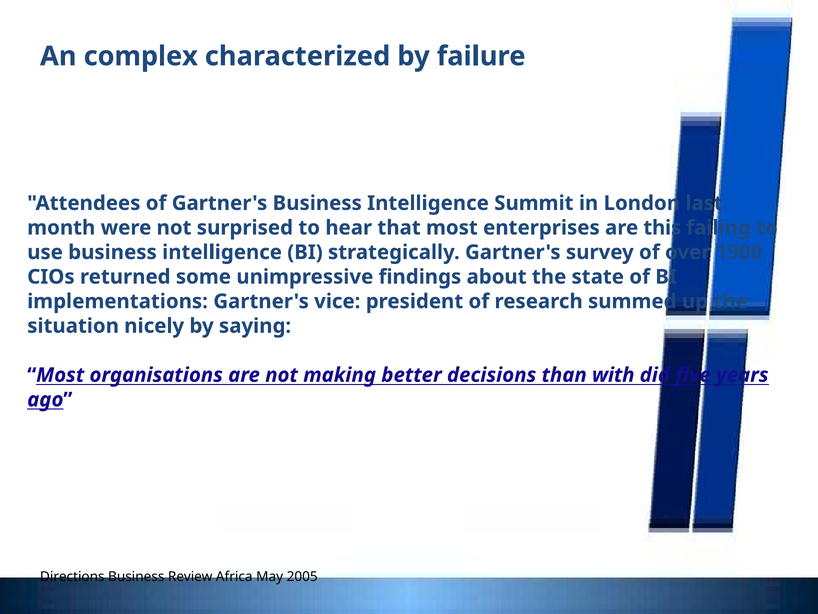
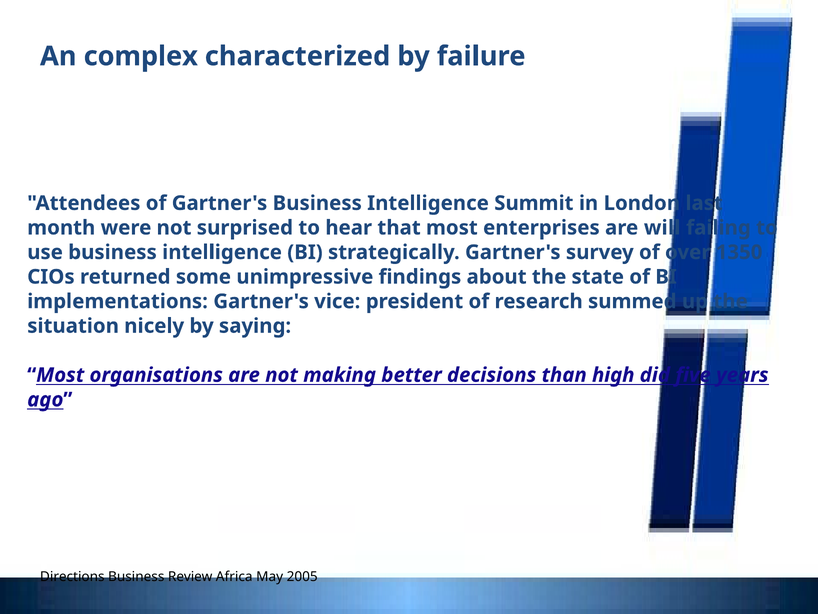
this: this -> will (662, 228)
1900: 1900 -> 1350 (739, 252)
with: with -> high (613, 375)
